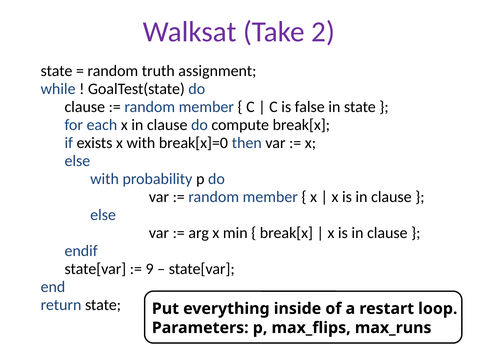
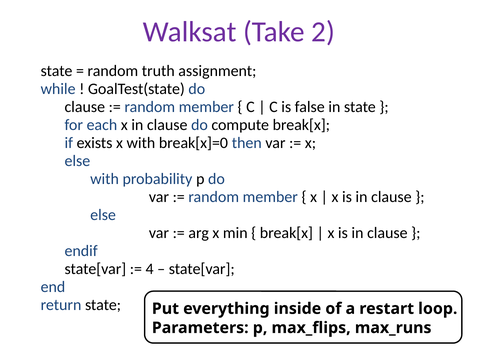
9: 9 -> 4 (150, 269)
